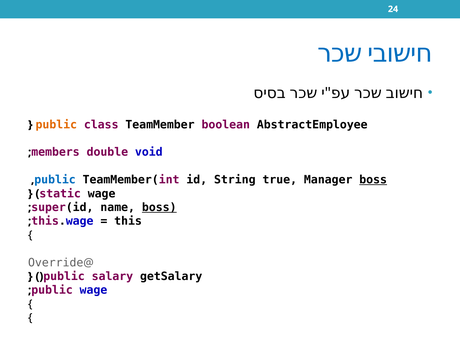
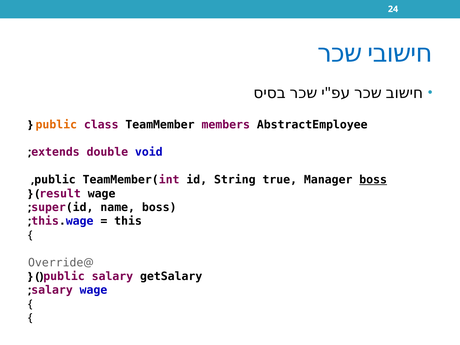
boolean: boolean -> members (226, 125)
members: members -> extends (55, 152)
public colour: blue -> black (55, 180)
static: static -> result (60, 194)
boss underline: present -> none (159, 207)
public: public -> salary (52, 290)
